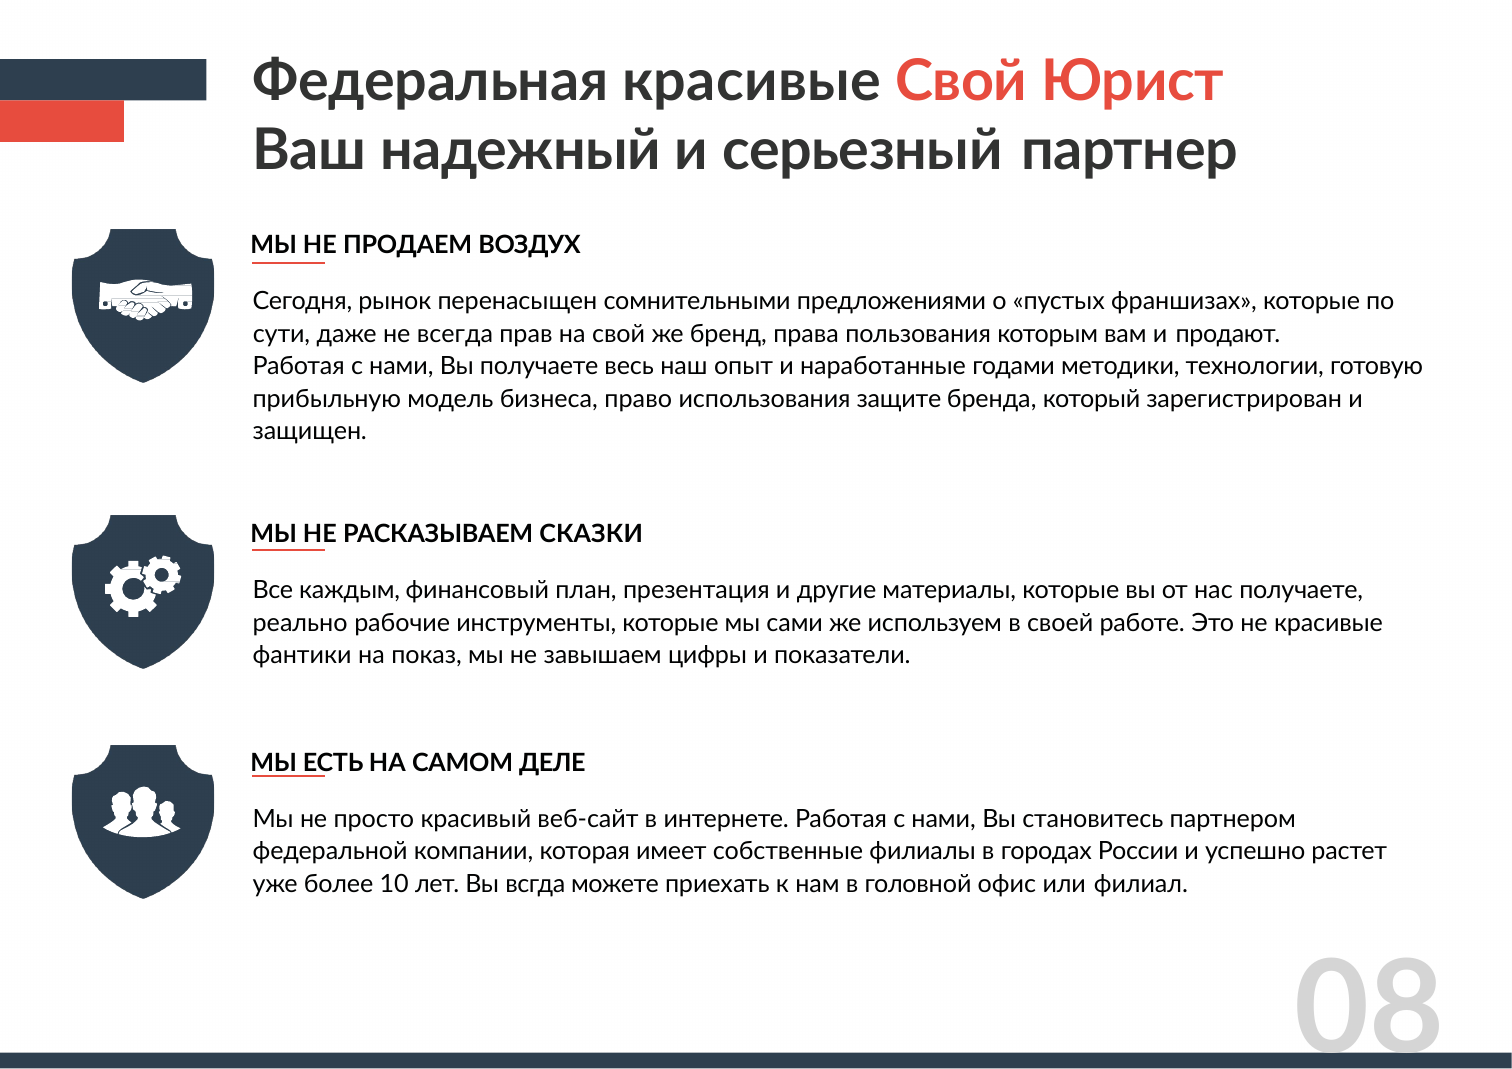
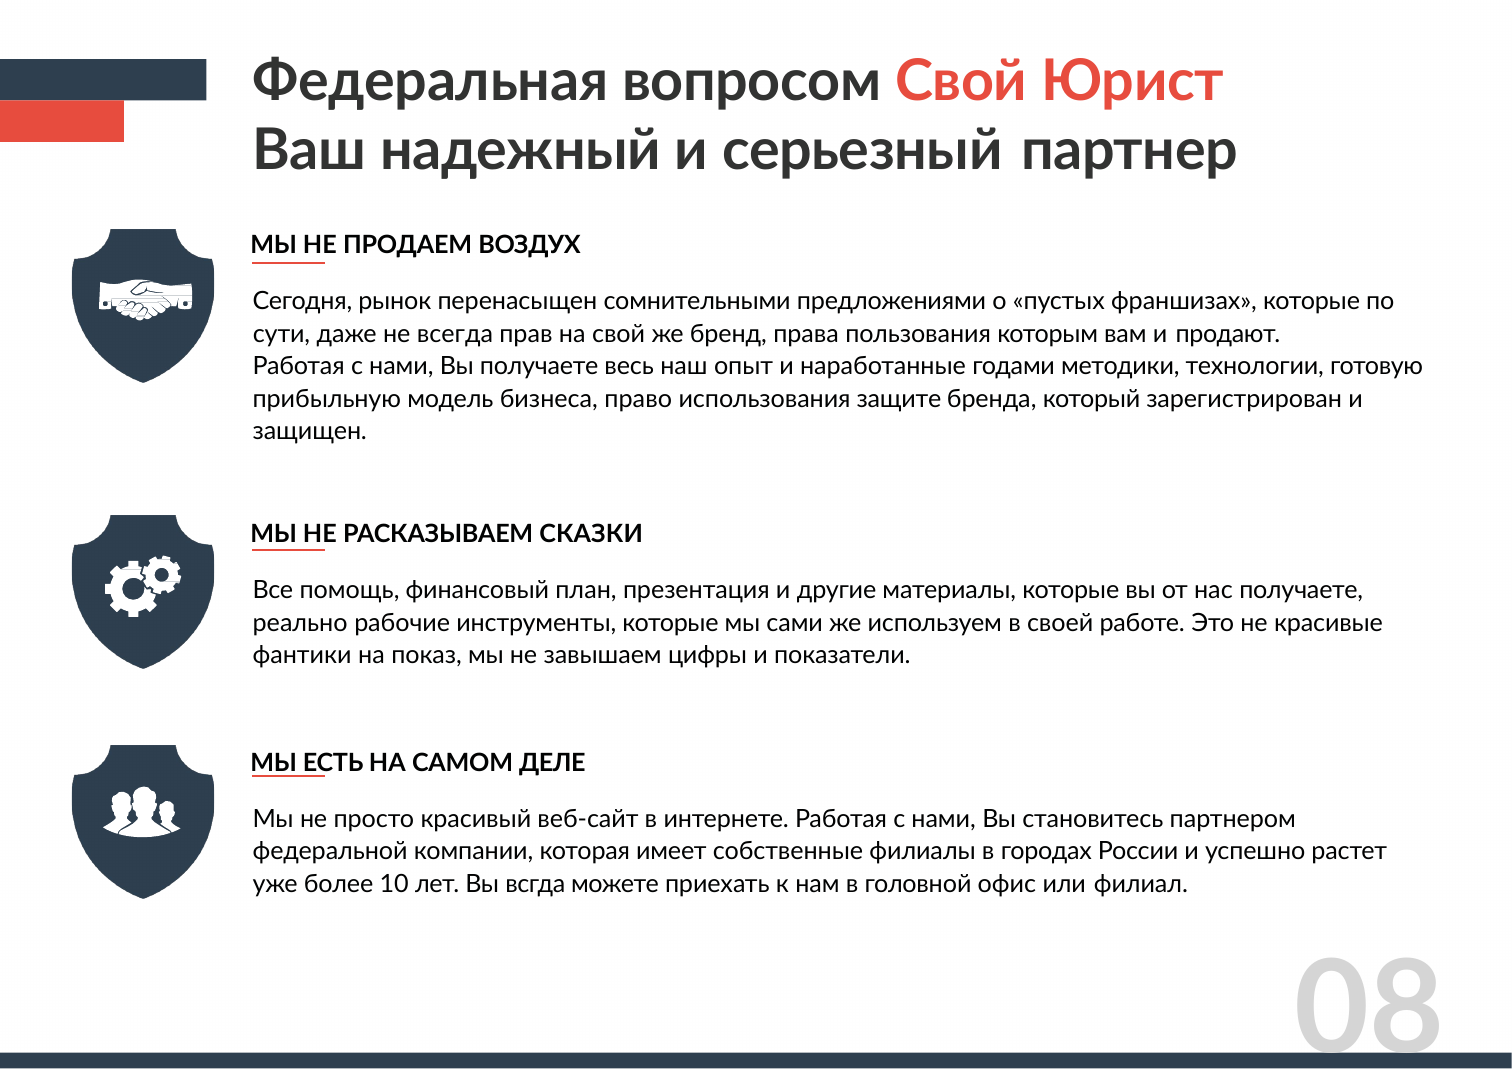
Федеральная красивые: красивые -> вопросом (752, 82)
каждым: каждым -> помощь (350, 591)
